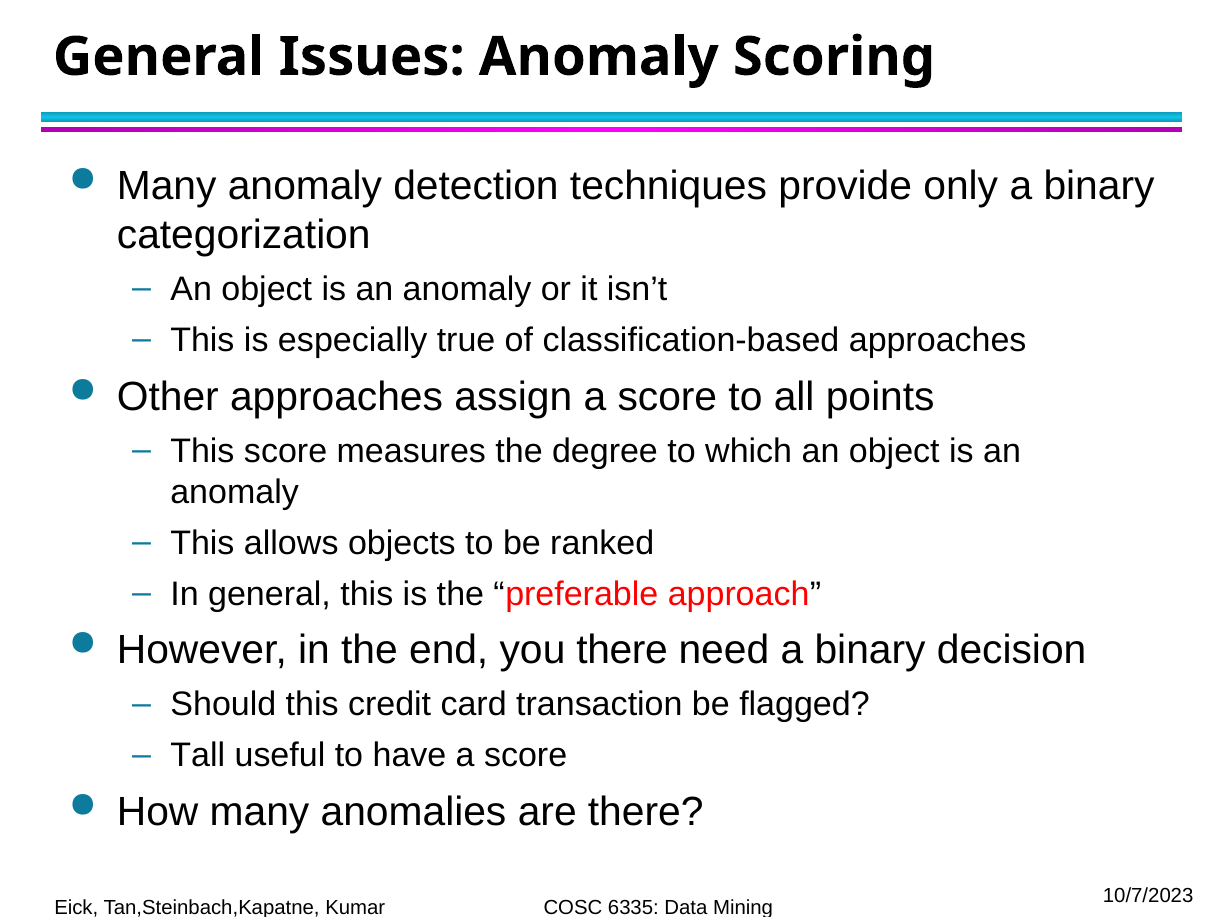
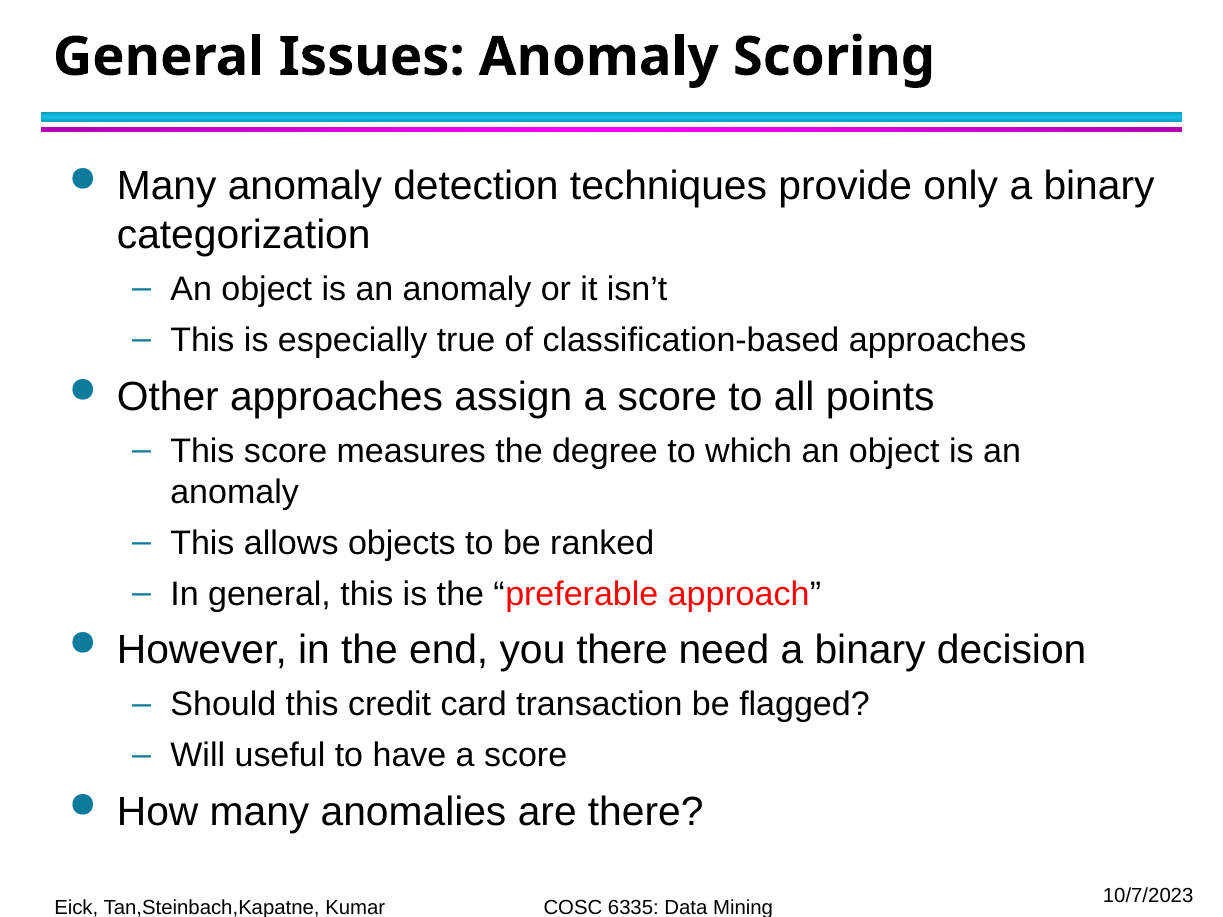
Tall: Tall -> Will (198, 756)
